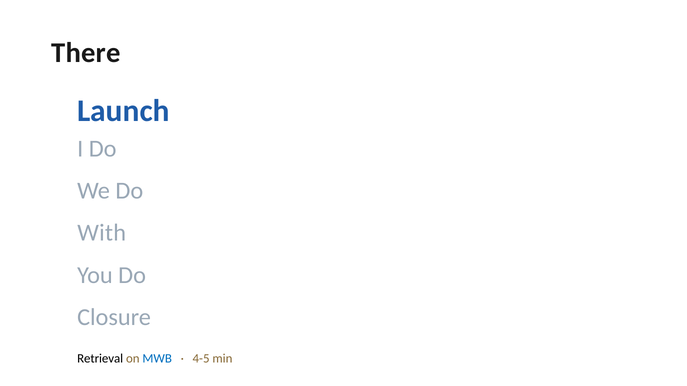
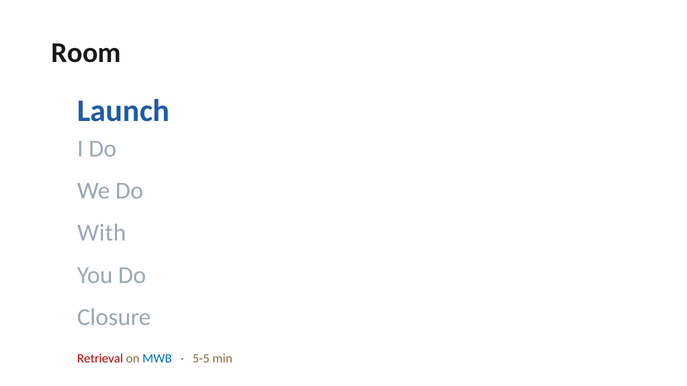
There: There -> Room (86, 53)
Retrieval colour: black -> red (100, 359)
4-5: 4-5 -> 5-5 (201, 359)
